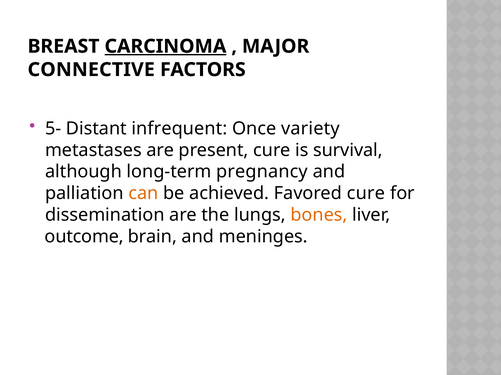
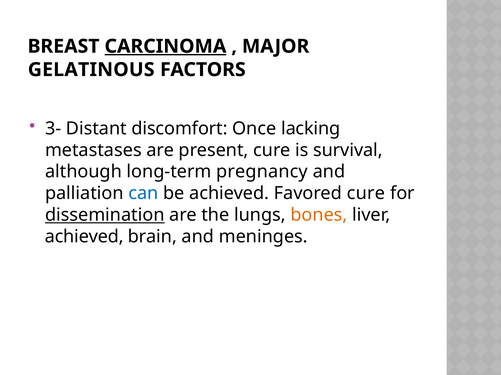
CONNECTIVE: CONNECTIVE -> GELATINOUS (91, 70)
5-: 5- -> 3- (53, 129)
infrequent: infrequent -> discomfort (180, 129)
variety: variety -> lacking (311, 129)
can colour: orange -> blue (143, 194)
dissemination underline: none -> present (105, 215)
outcome: outcome -> achieved (84, 237)
